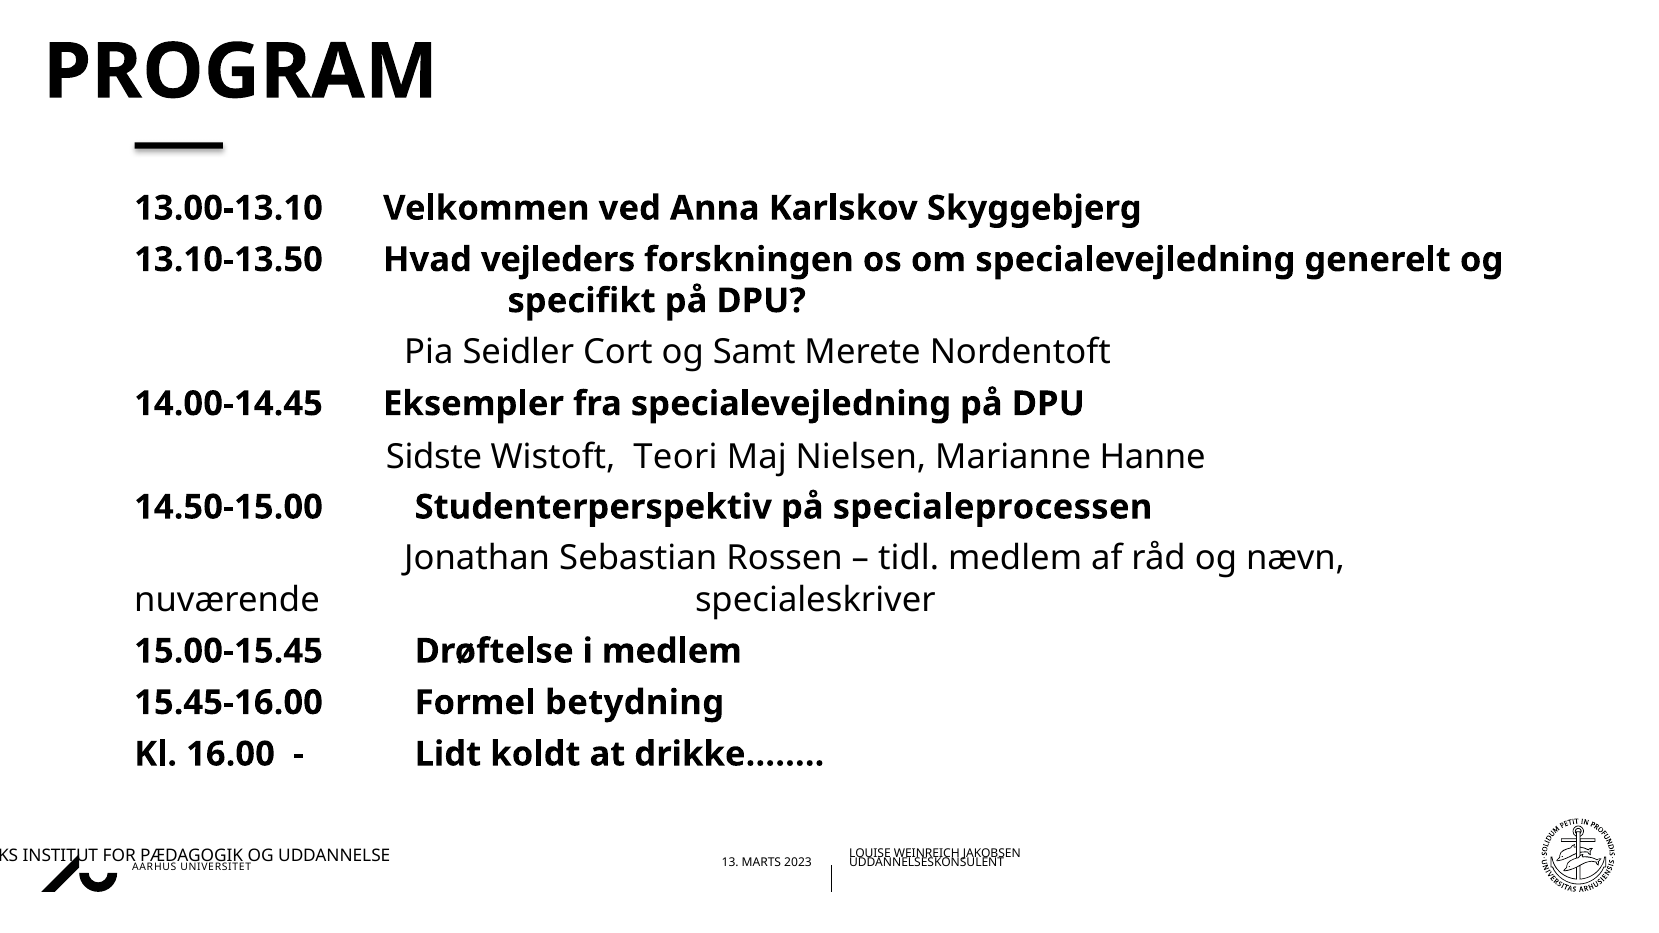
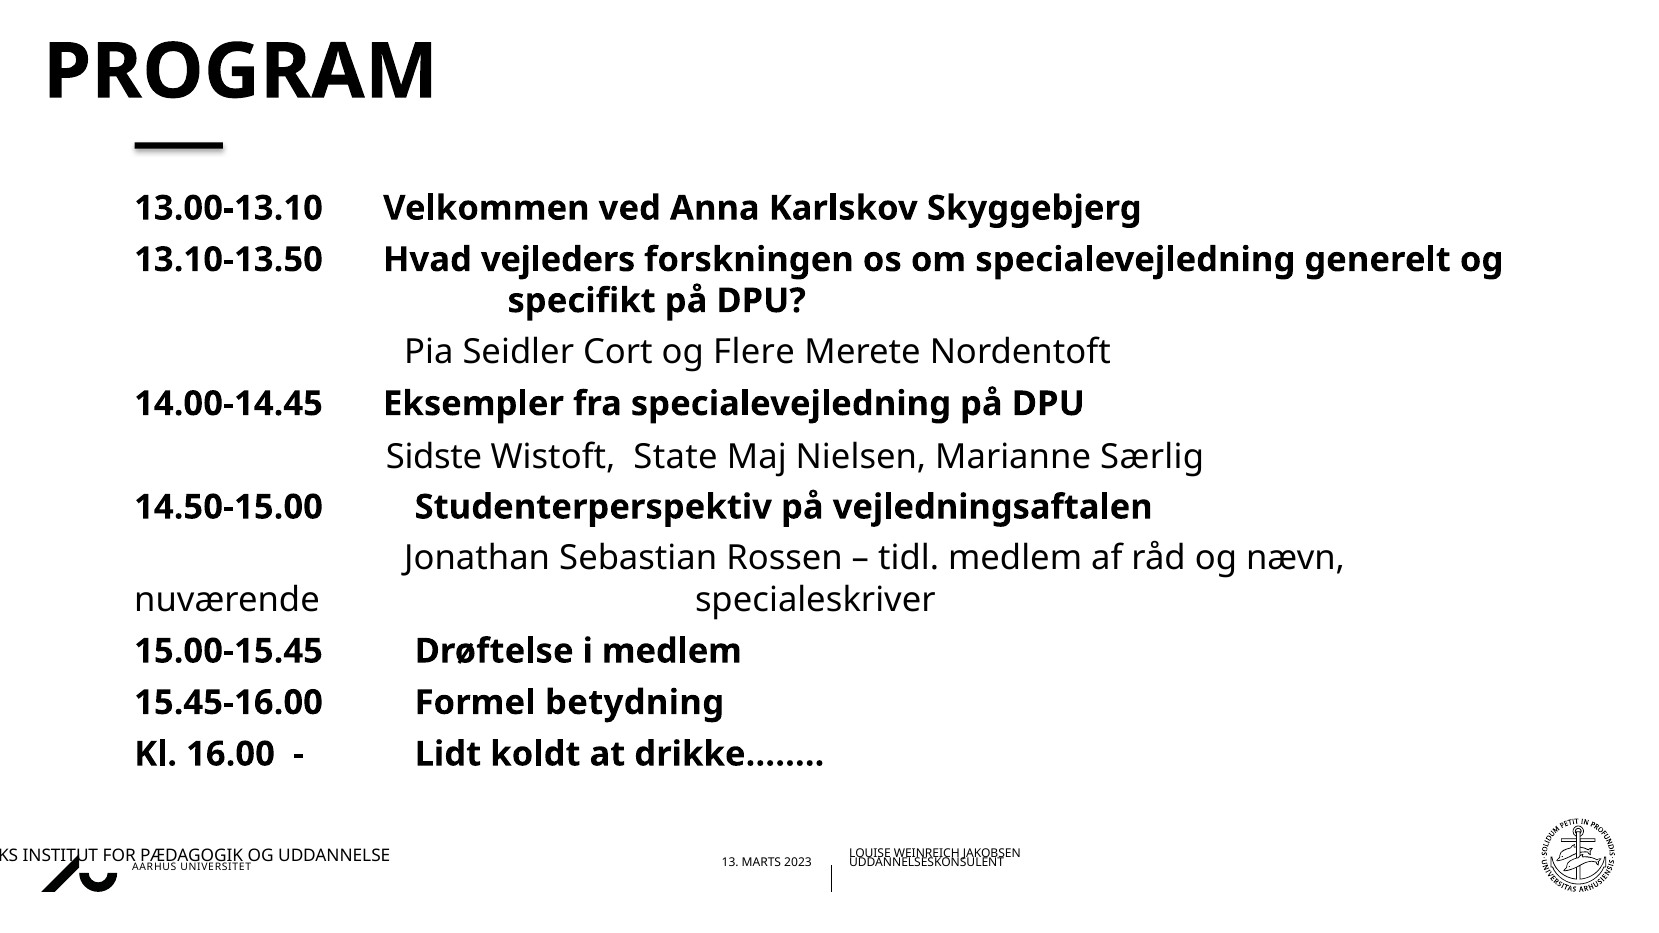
Samt: Samt -> Flere (754, 352)
Teori: Teori -> State (676, 457)
Hanne: Hanne -> Særlig (1152, 457)
specialeprocessen: specialeprocessen -> vejledningsaftalen (993, 507)
